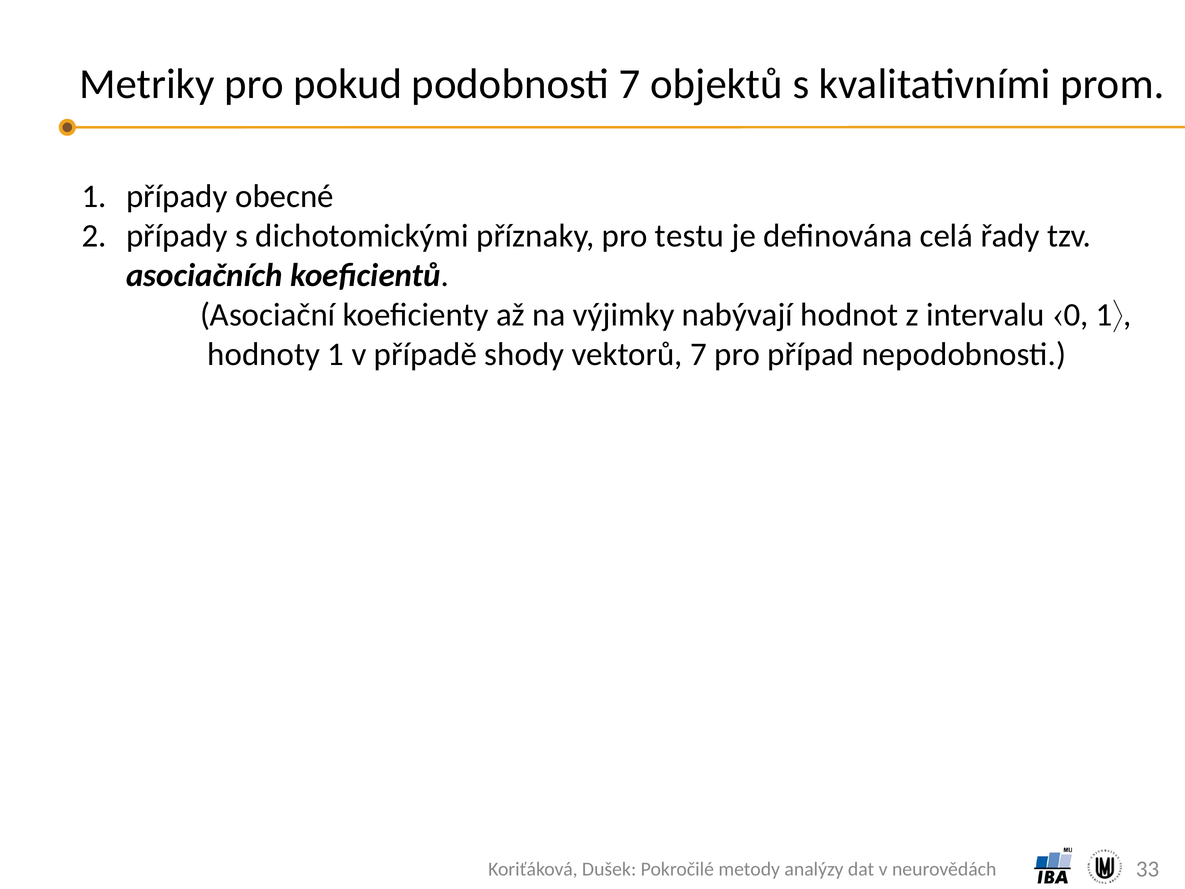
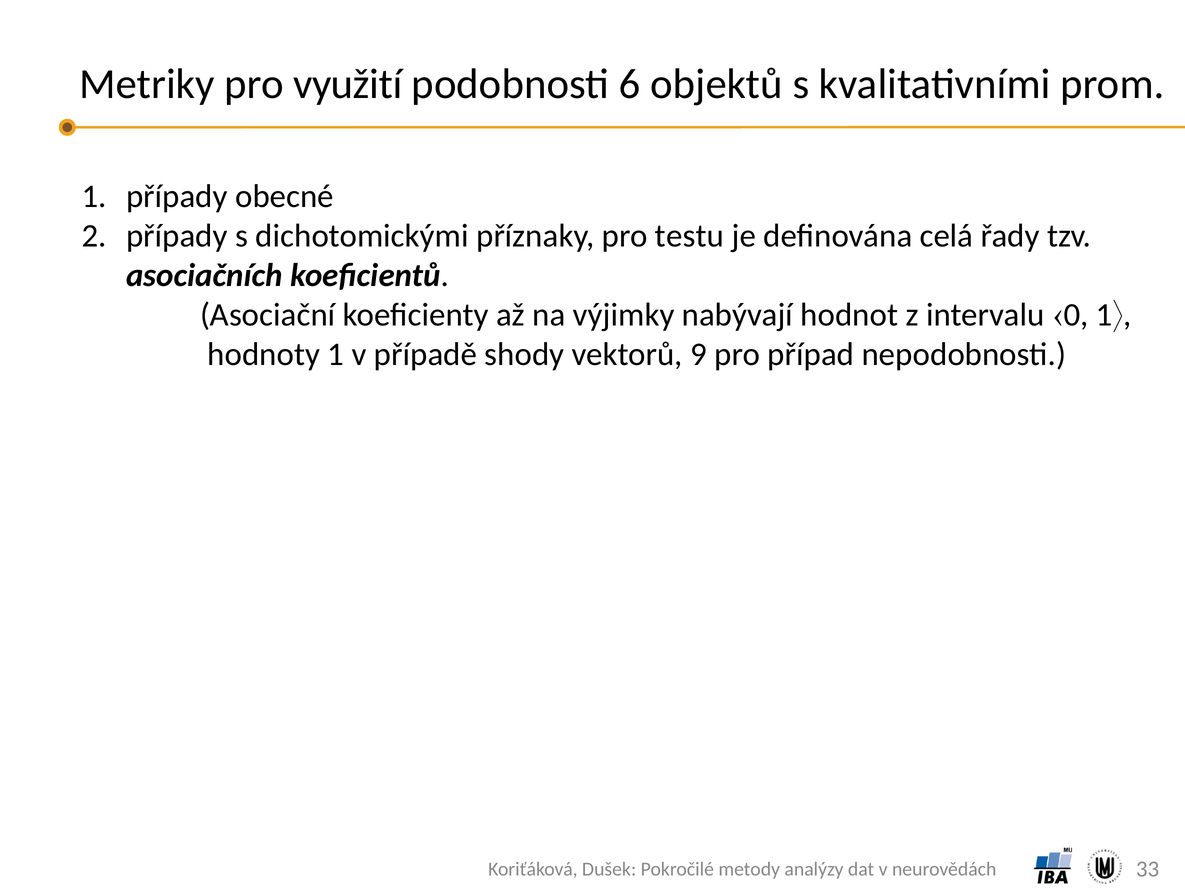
pokud: pokud -> využití (348, 84)
podobnosti 7: 7 -> 6 (630, 84)
vektorů 7: 7 -> 9 (698, 354)
